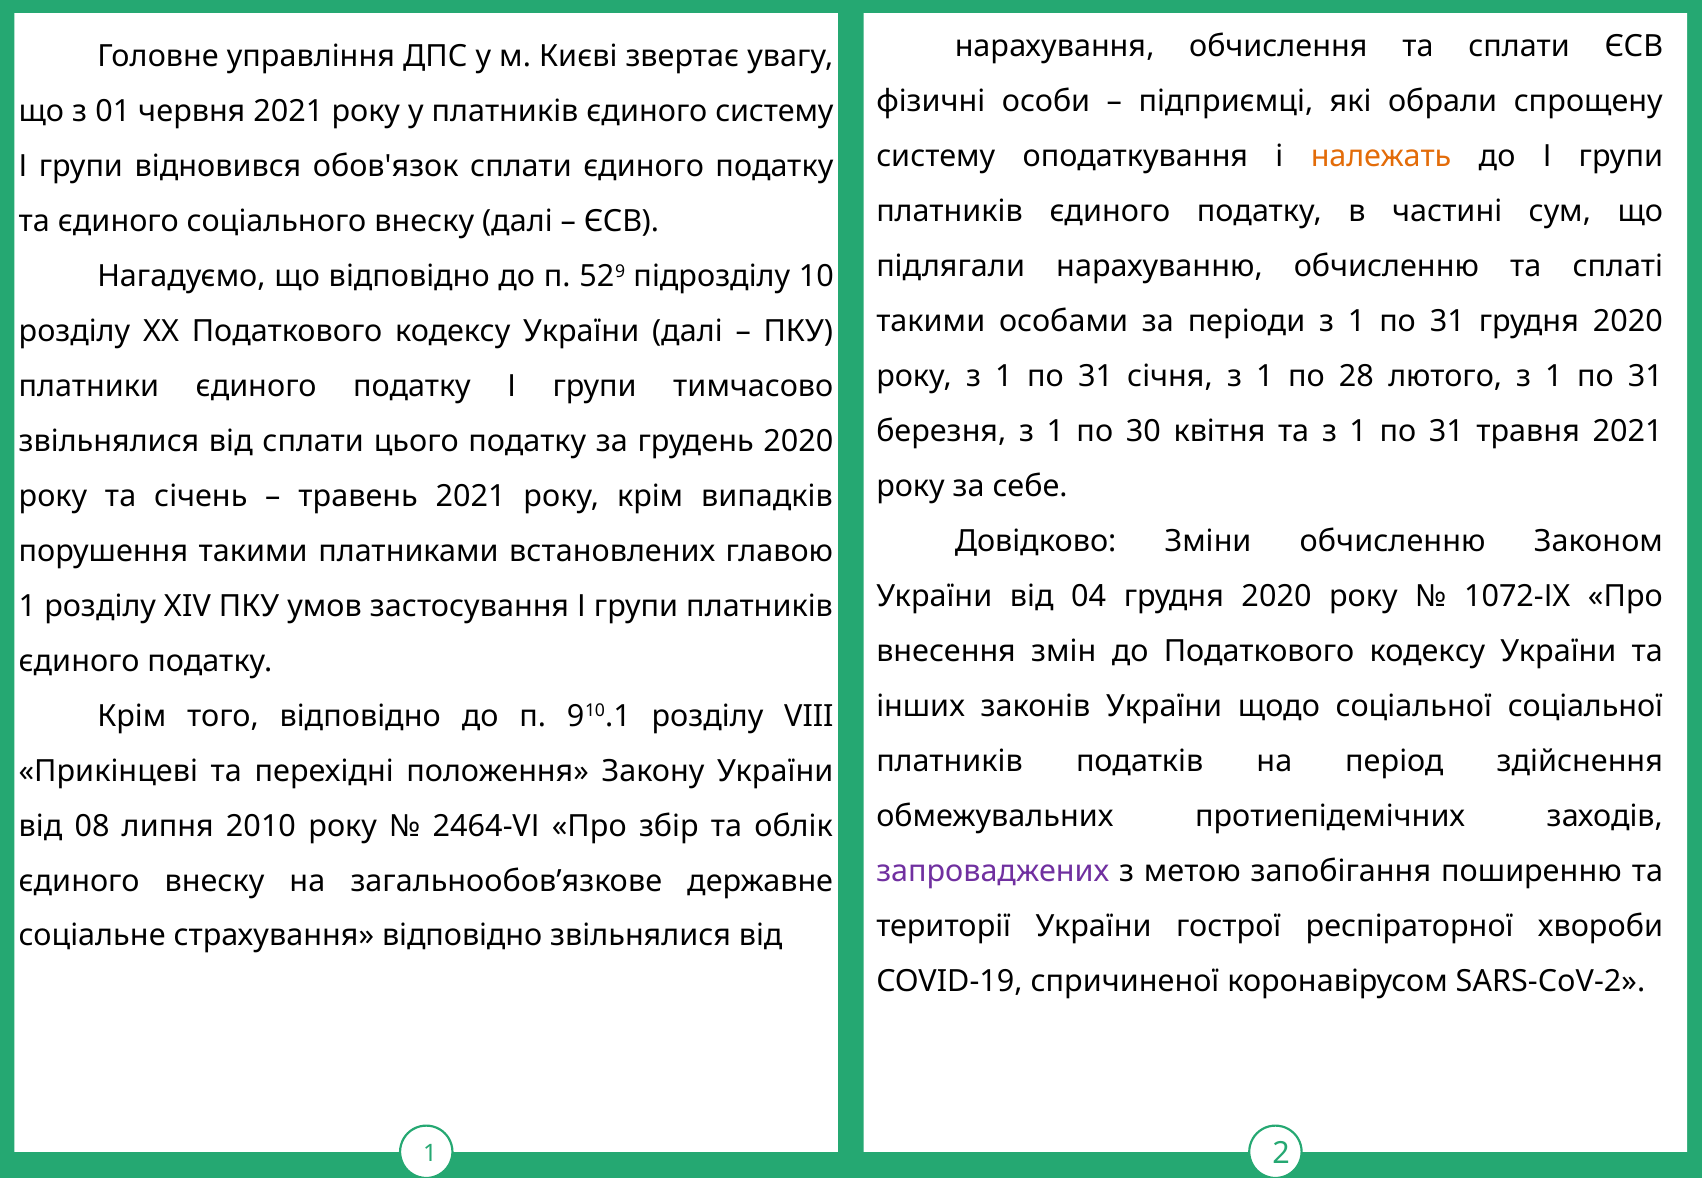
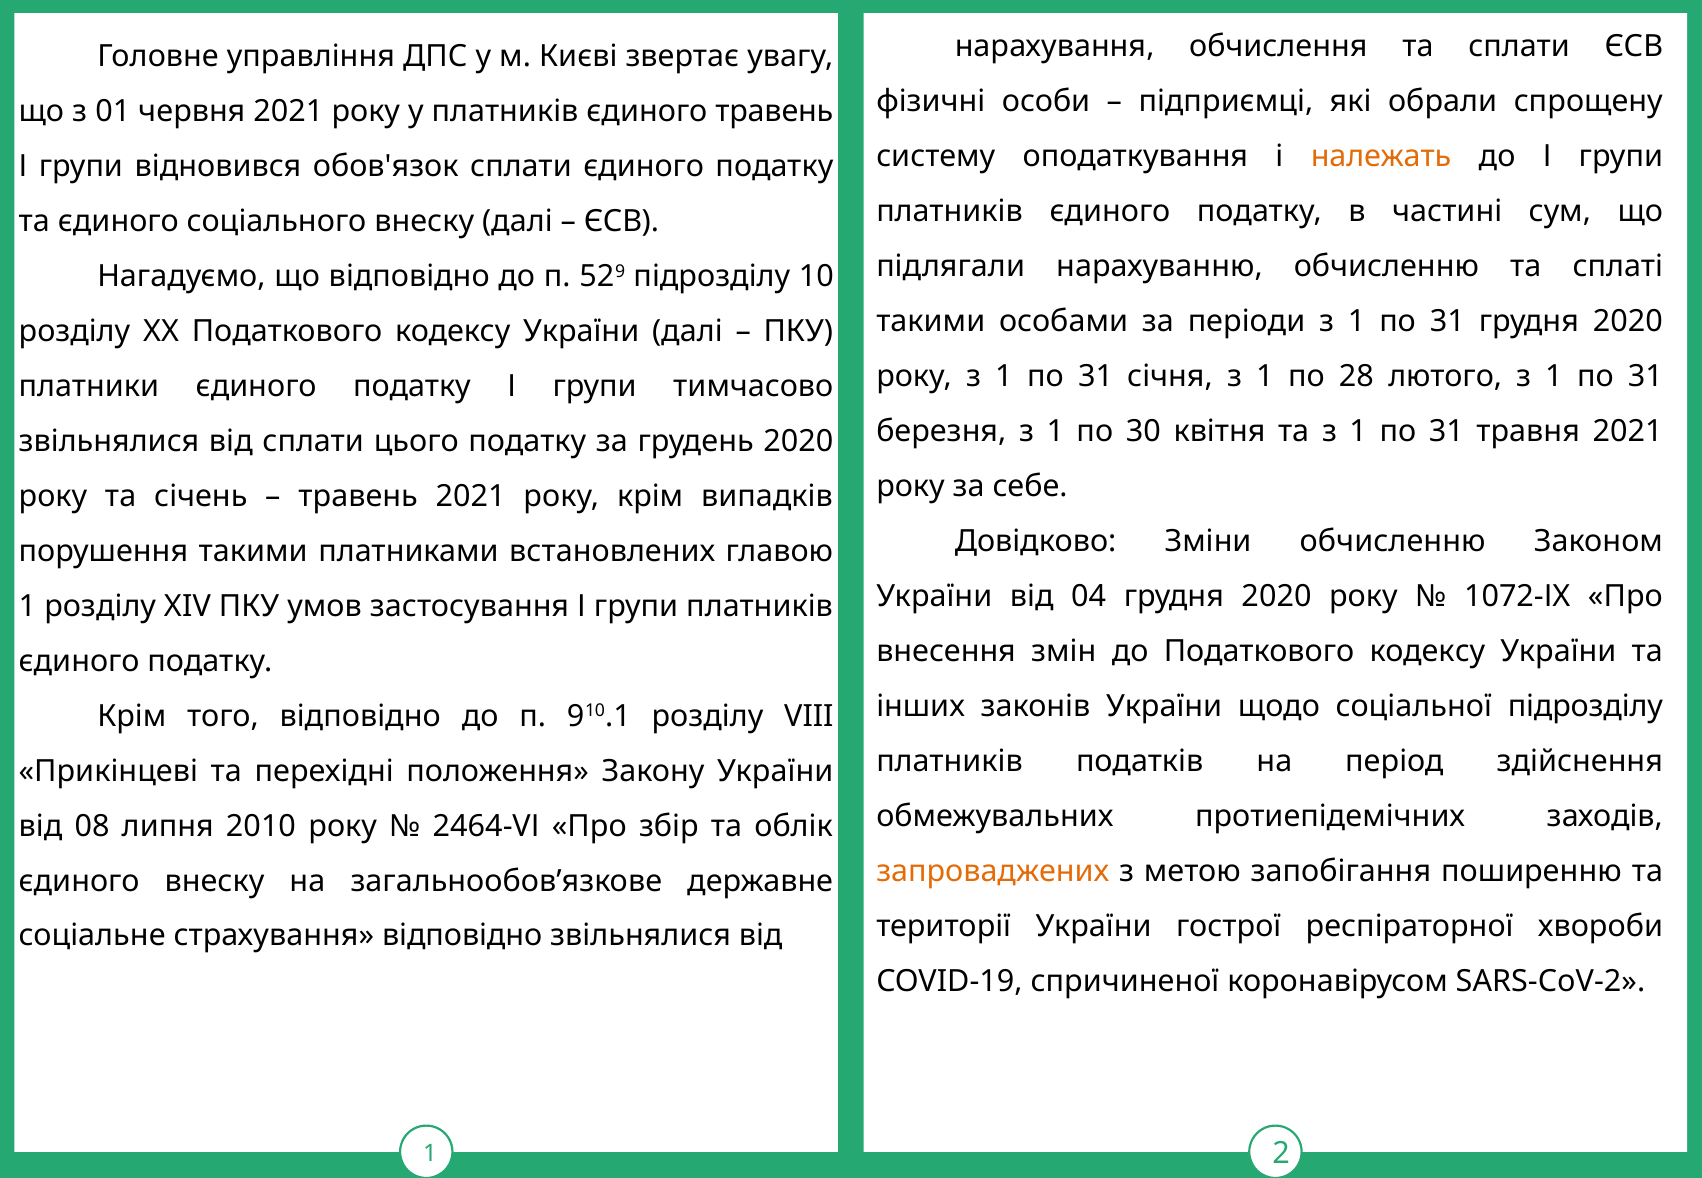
єдиного систему: систему -> травень (774, 111)
соціальної соціальної: соціальної -> підрозділу (1585, 706)
запроваджених colour: purple -> orange (993, 871)
